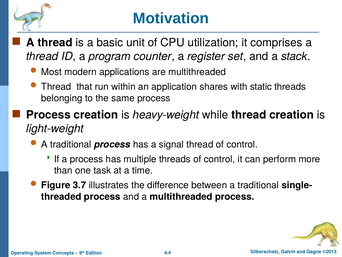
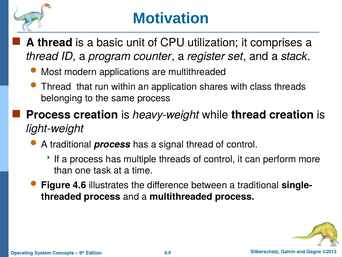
static: static -> class (261, 87)
3.7: 3.7 -> 4.6 (80, 185)
